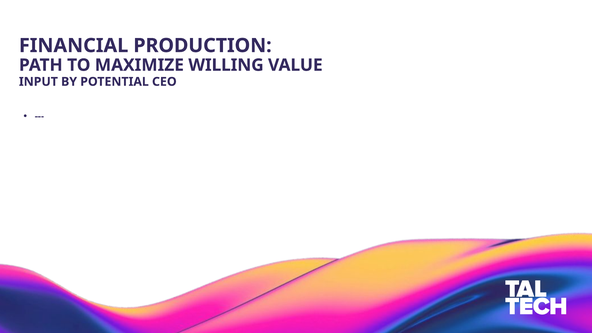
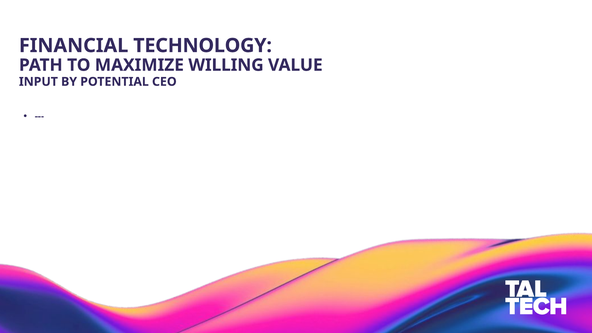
PRODUCTION: PRODUCTION -> TECHNOLOGY (203, 46)
